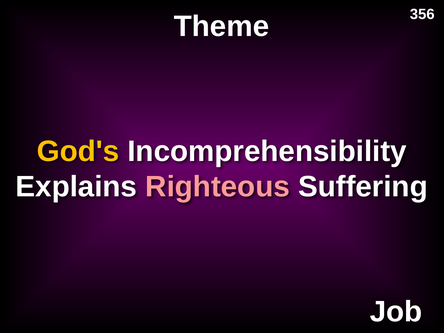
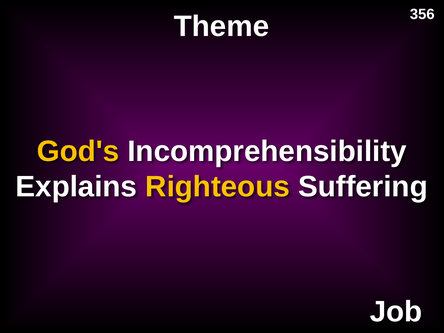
Righteous colour: pink -> yellow (218, 187)
